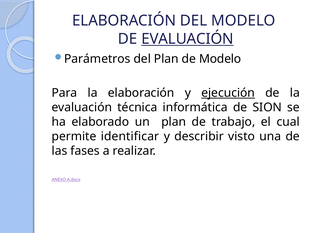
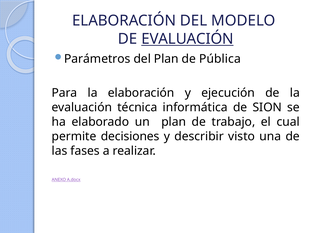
de Modelo: Modelo -> Pública (220, 59)
ejecución underline: present -> none (228, 93)
identificar: identificar -> decisiones (130, 136)
